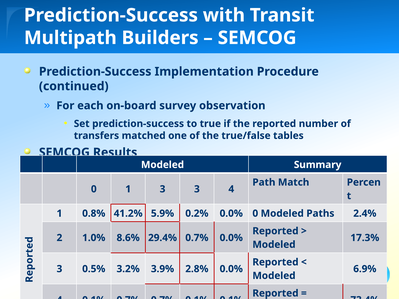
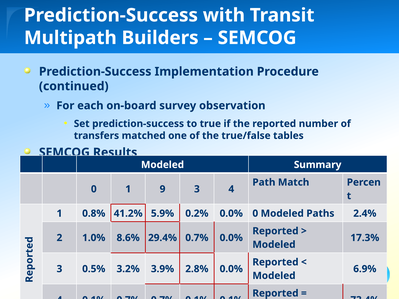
1 3: 3 -> 9 (163, 189)
